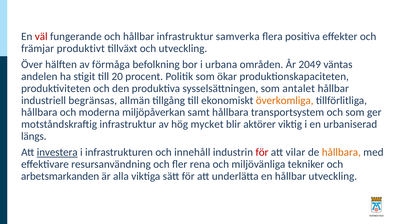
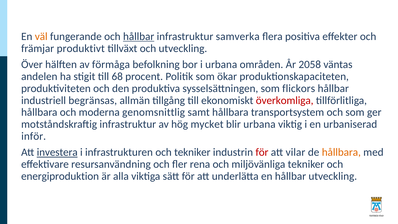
väl colour: red -> orange (41, 36)
hållbar underline: none -> present (139, 36)
2049: 2049 -> 2058 (310, 65)
20: 20 -> 68 (117, 76)
antalet: antalet -> flickors (299, 88)
överkomliga colour: orange -> red (285, 100)
miljöpåverkan: miljöpåverkan -> genomsnittlig (154, 112)
blir aktörer: aktörer -> urbana (259, 124)
längs: längs -> inför (34, 136)
och innehåll: innehåll -> tekniker (192, 152)
arbetsmarkanden: arbetsmarkanden -> energiproduktion (60, 176)
